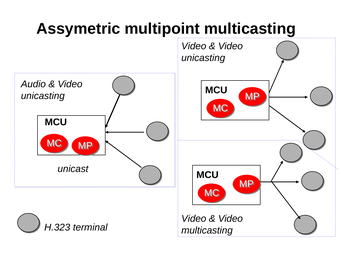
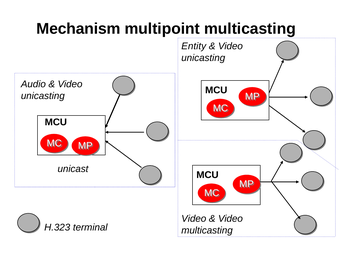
Assymetric: Assymetric -> Mechanism (78, 29)
Video: Video -> Entity (194, 46)
